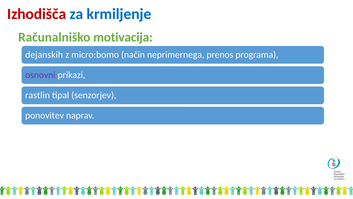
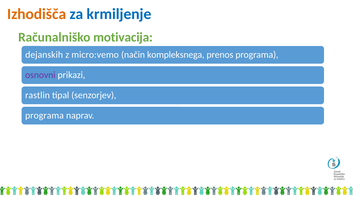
Izhodišča colour: red -> orange (37, 14)
micro:bomo: micro:bomo -> micro:vemo (95, 55)
neprimernega: neprimernega -> kompleksnega (176, 55)
ponovitev: ponovitev -> programa (44, 115)
